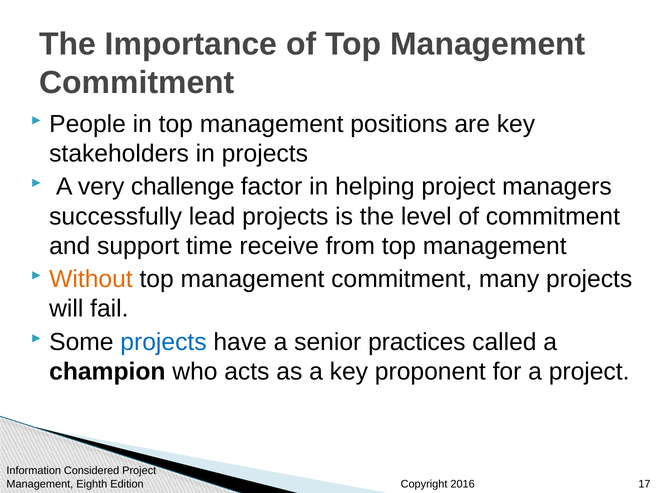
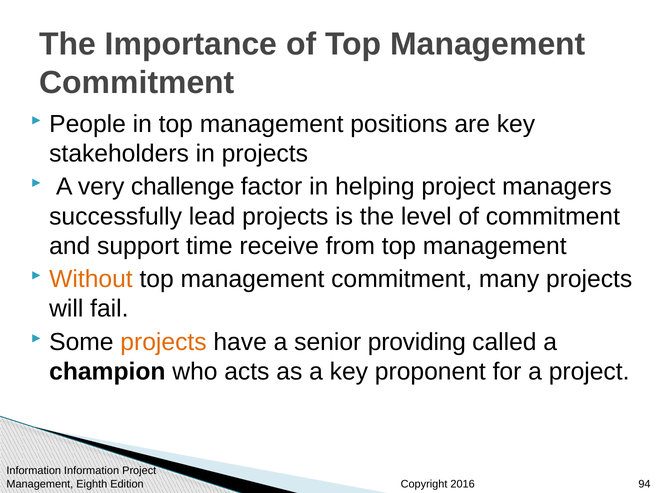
projects colour: blue -> orange (163, 342)
practices: practices -> providing (417, 342)
Information Considered: Considered -> Information (92, 471)
17: 17 -> 94 (644, 484)
